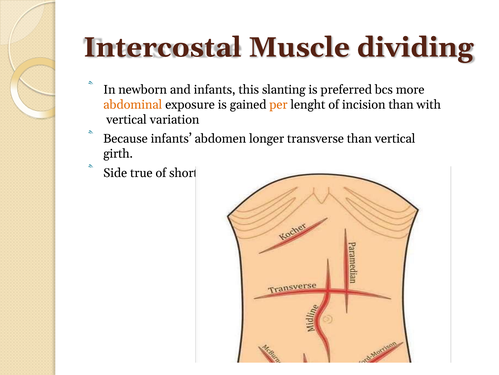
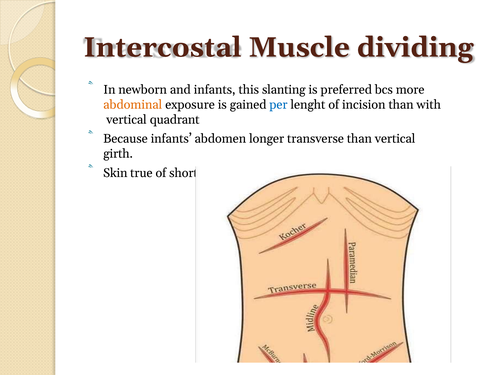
per colour: orange -> blue (278, 104)
variation: variation -> quadrant (175, 119)
Side: Side -> Skin (115, 173)
